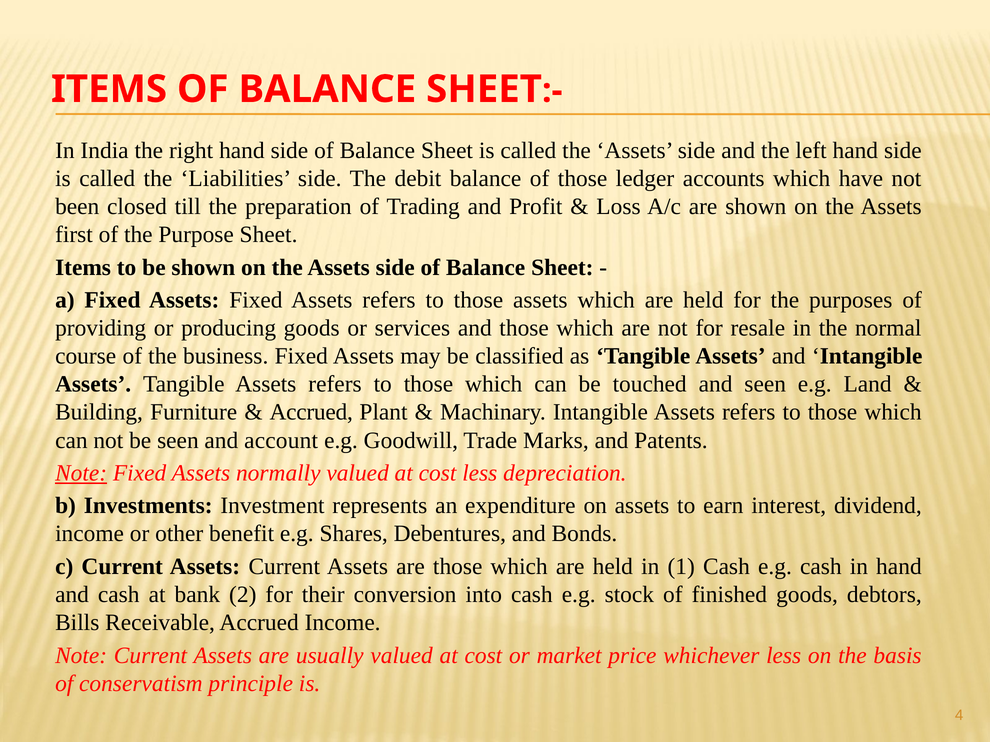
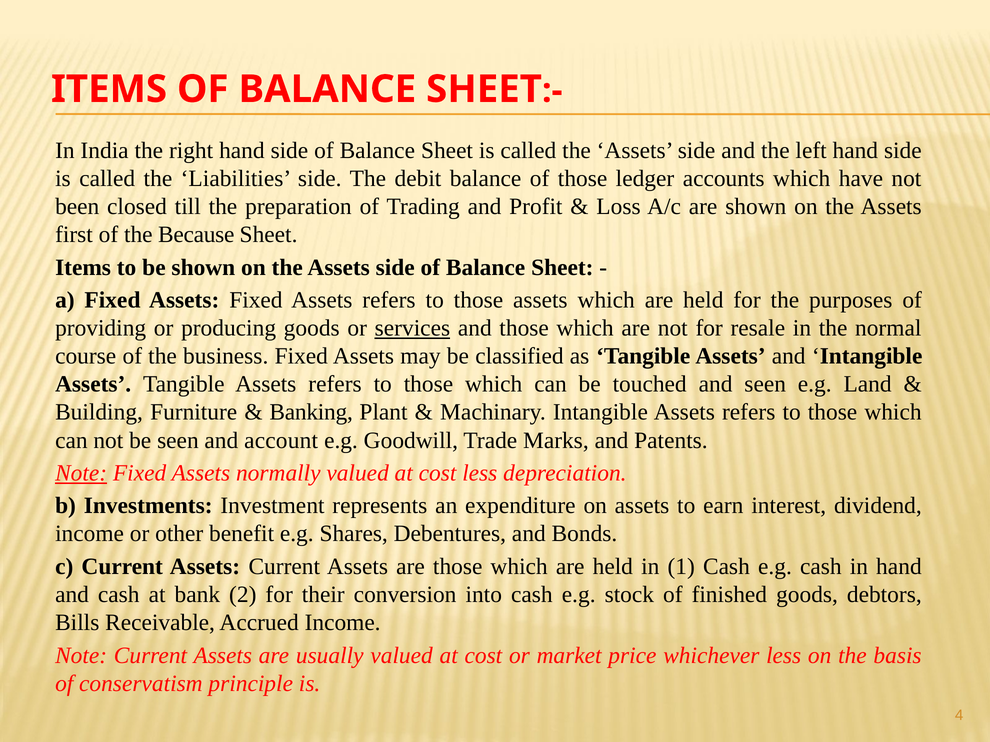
Purpose: Purpose -> Because (196, 235)
services underline: none -> present (412, 328)
Accrued: Accrued -> Banking (311, 413)
